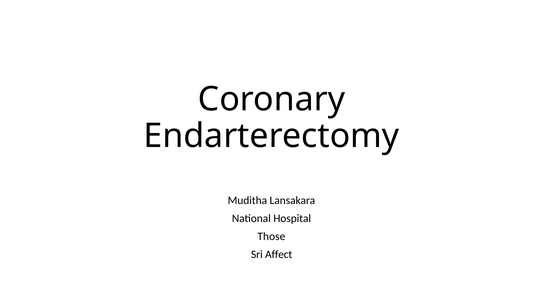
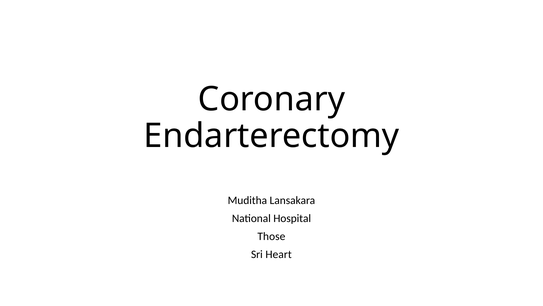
Affect: Affect -> Heart (279, 254)
